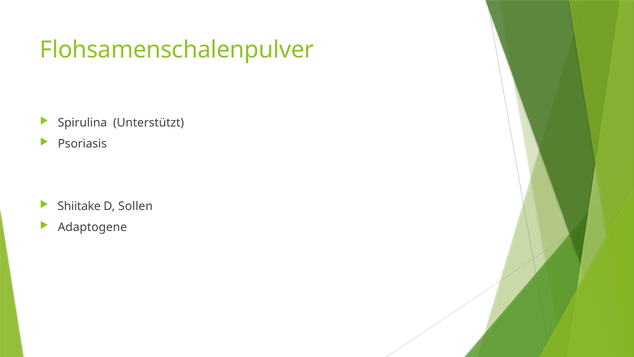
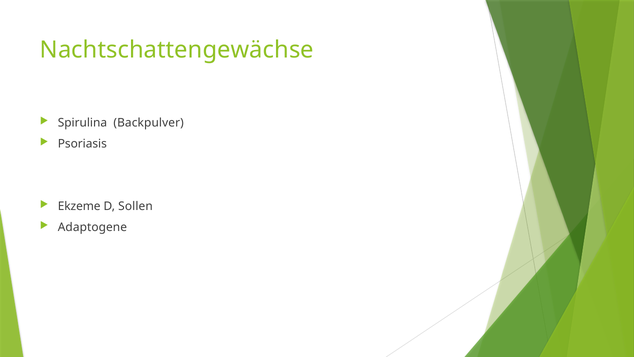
Flohsamenschalenpulver: Flohsamenschalenpulver -> Nachtschattengewächse (177, 50)
Unterstützt: Unterstützt -> Backpulver (149, 123)
Shiitake: Shiitake -> Ekzeme (79, 206)
